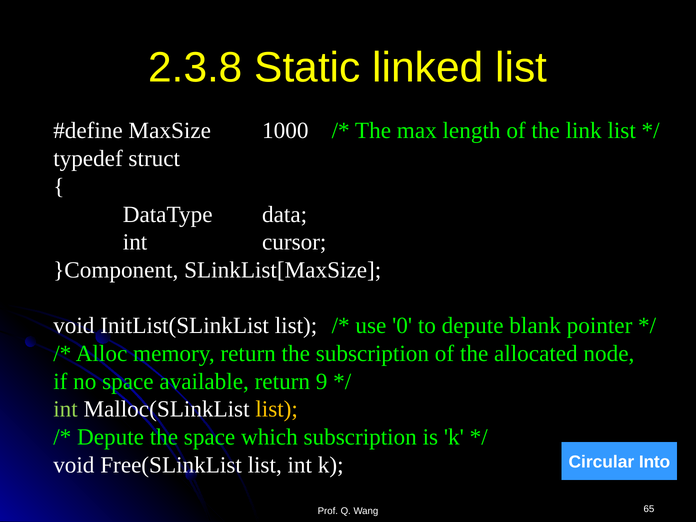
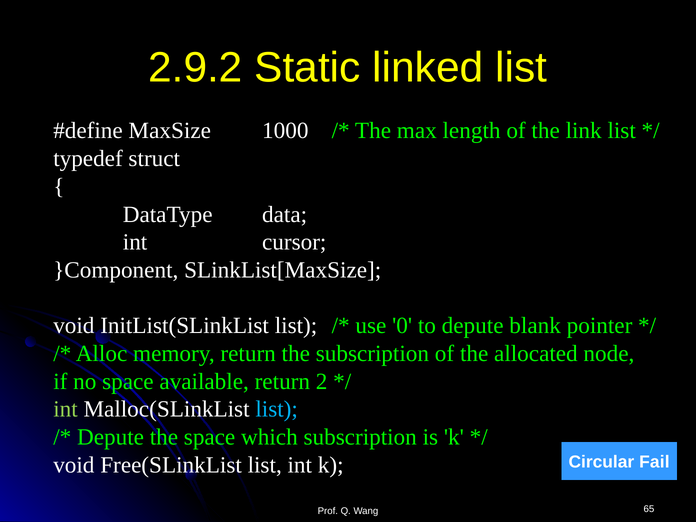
2.3.8: 2.3.8 -> 2.9.2 (195, 67)
9: 9 -> 2 (322, 381)
list colour: yellow -> light blue (277, 409)
Into: Into -> Fail (654, 462)
